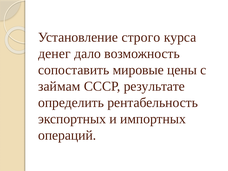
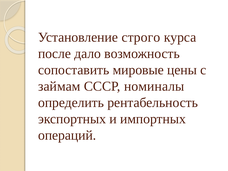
денег: денег -> после (54, 54)
результате: результате -> номиналы (154, 86)
